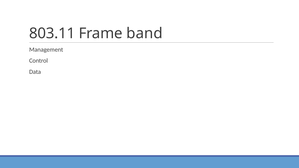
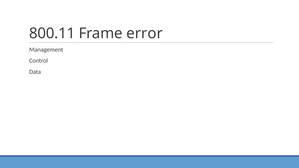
803.11: 803.11 -> 800.11 (52, 33)
band: band -> error (145, 33)
